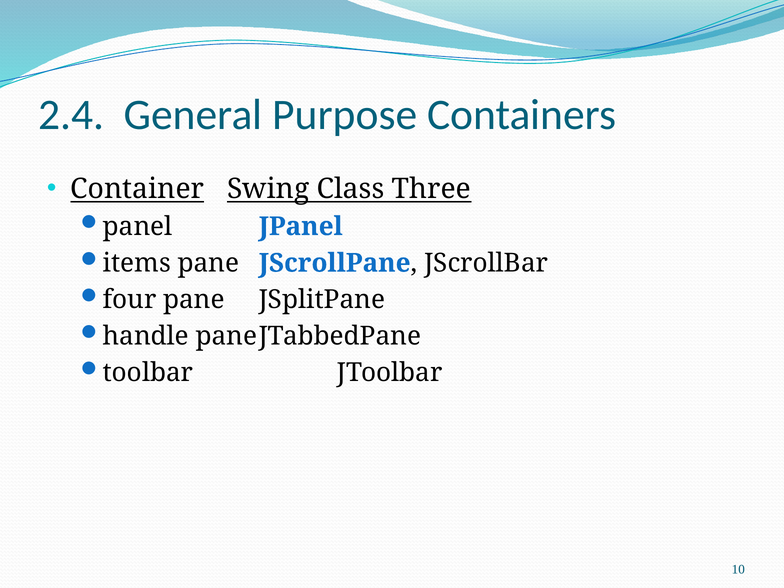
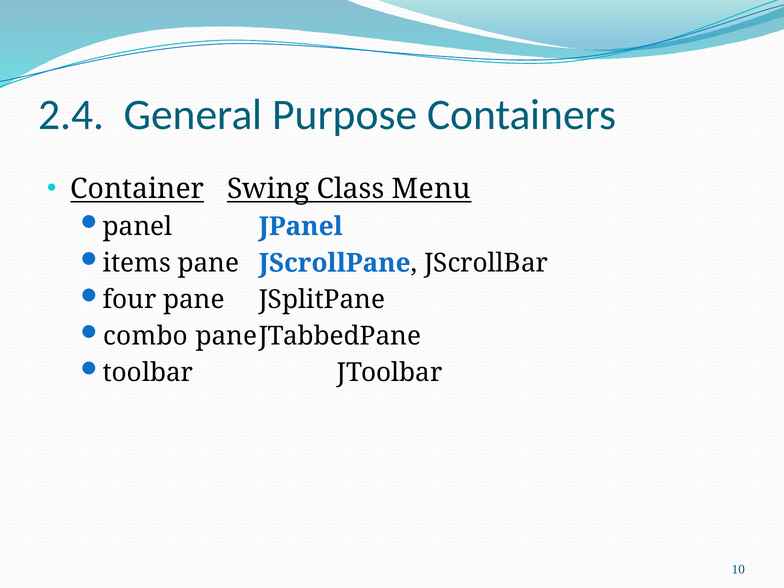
Three: Three -> Menu (431, 189)
handle: handle -> combo (146, 336)
